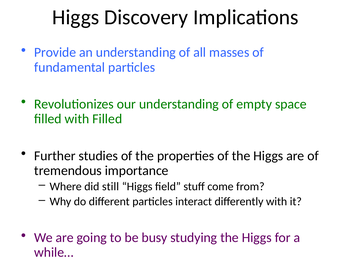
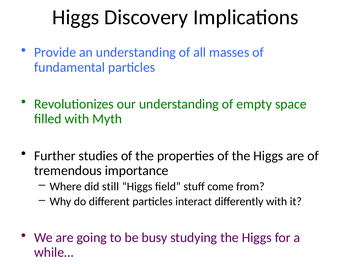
with Filled: Filled -> Myth (107, 119)
